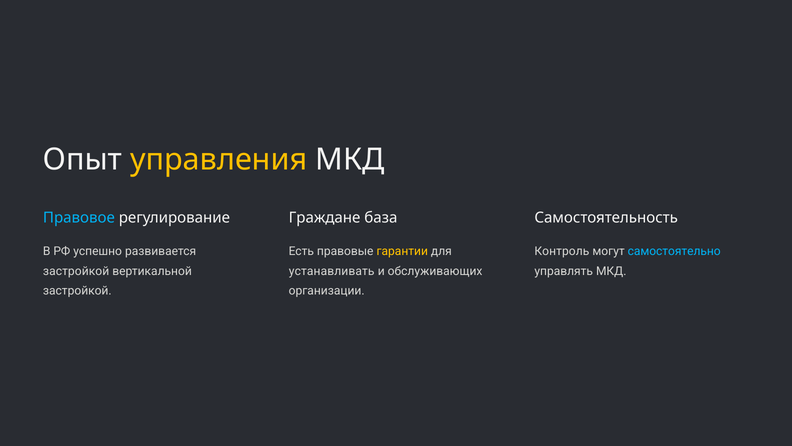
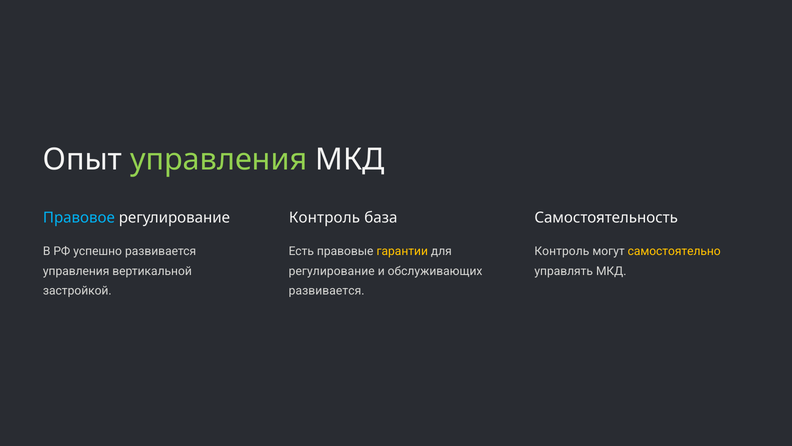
управления colour: yellow -> light green (219, 159)
Граждане: Граждане -> Контроль (324, 217)
самостоятельно colour: light blue -> yellow (674, 251)
застройкой: застройкой -> управления (76, 271)
устанавливать: устанавливать -> регулирование (332, 271)
организации: организации -> развивается (327, 290)
